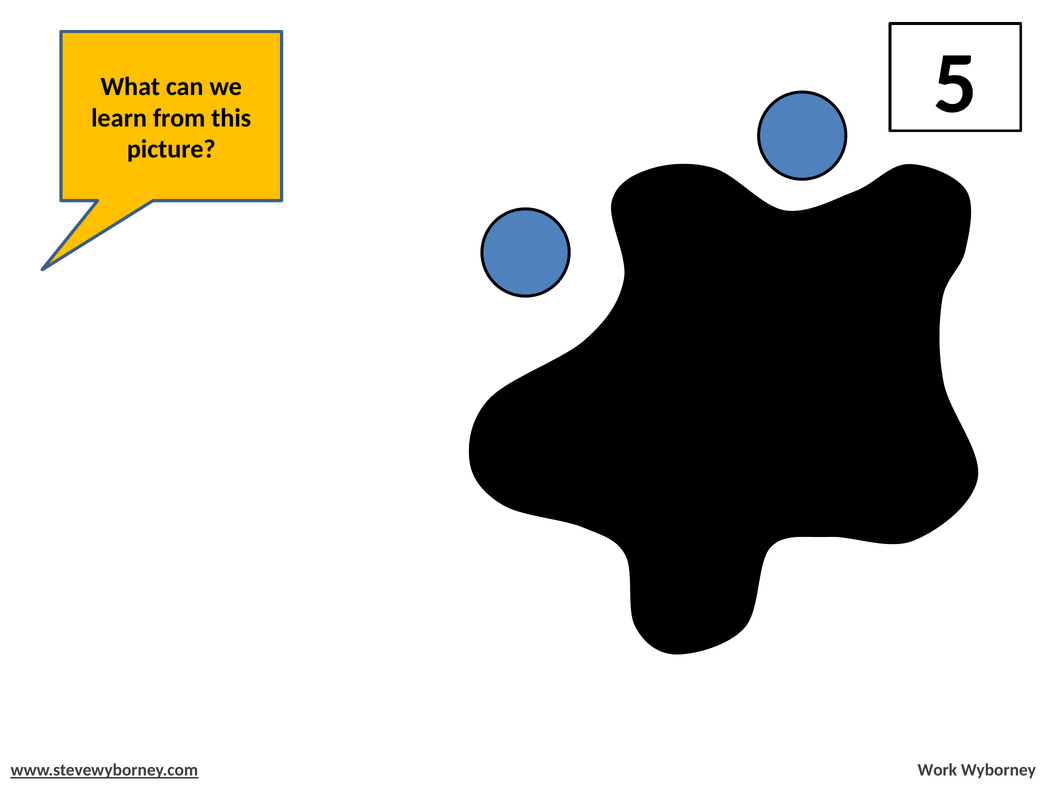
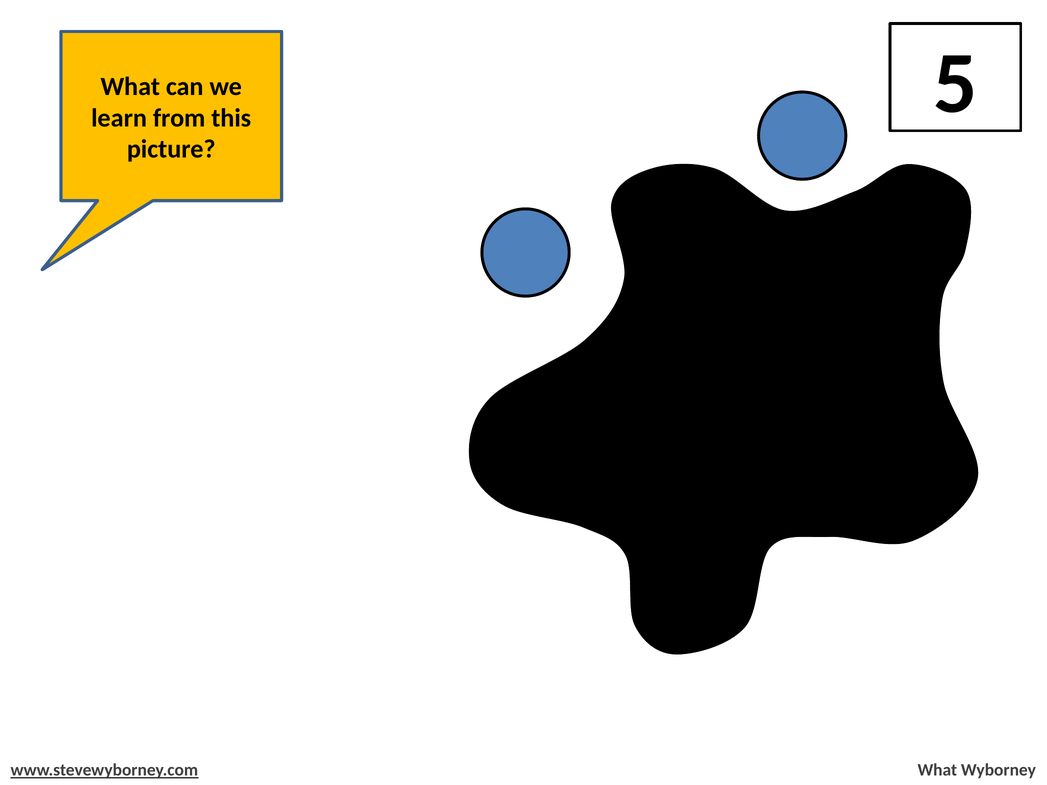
Work: Work -> What (937, 770)
